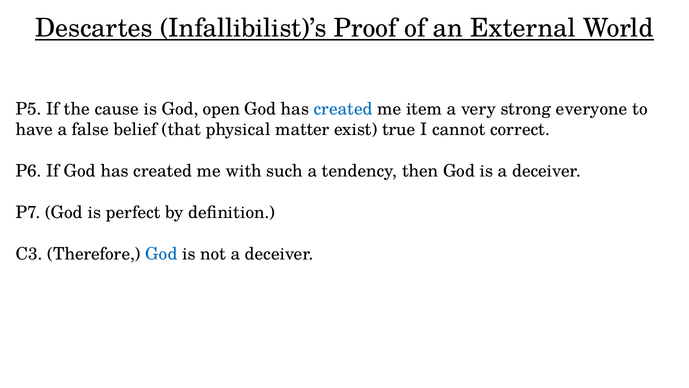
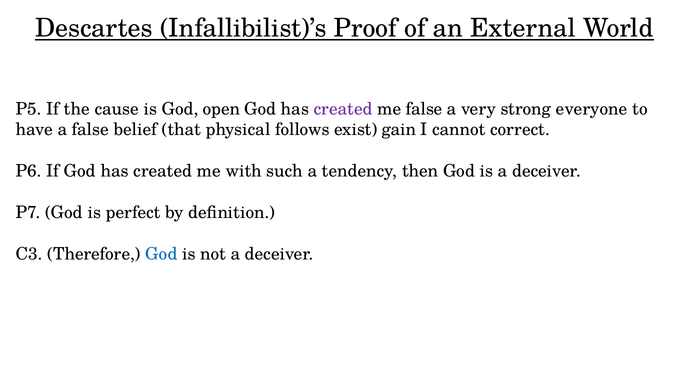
created colour: blue -> purple (343, 109)
me item: item -> false (424, 109)
matter: matter -> follows (302, 130)
true: true -> gain (399, 130)
